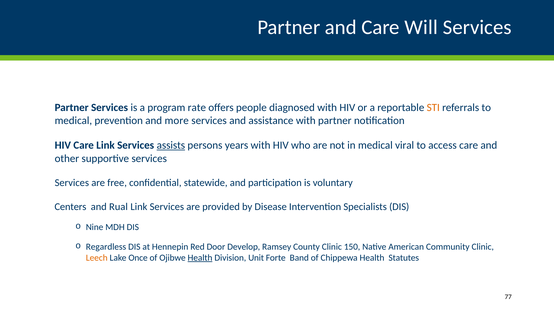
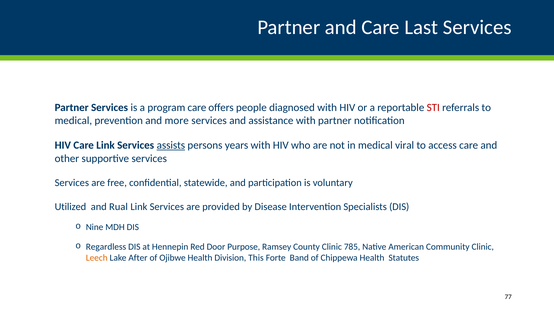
Will: Will -> Last (421, 28)
program rate: rate -> care (197, 108)
STI colour: orange -> red (433, 108)
Centers: Centers -> Utilized (70, 207)
Develop: Develop -> Purpose (244, 247)
150: 150 -> 785 (352, 247)
Once: Once -> After (138, 258)
Health underline: present -> none (200, 258)
Unit: Unit -> This (256, 258)
